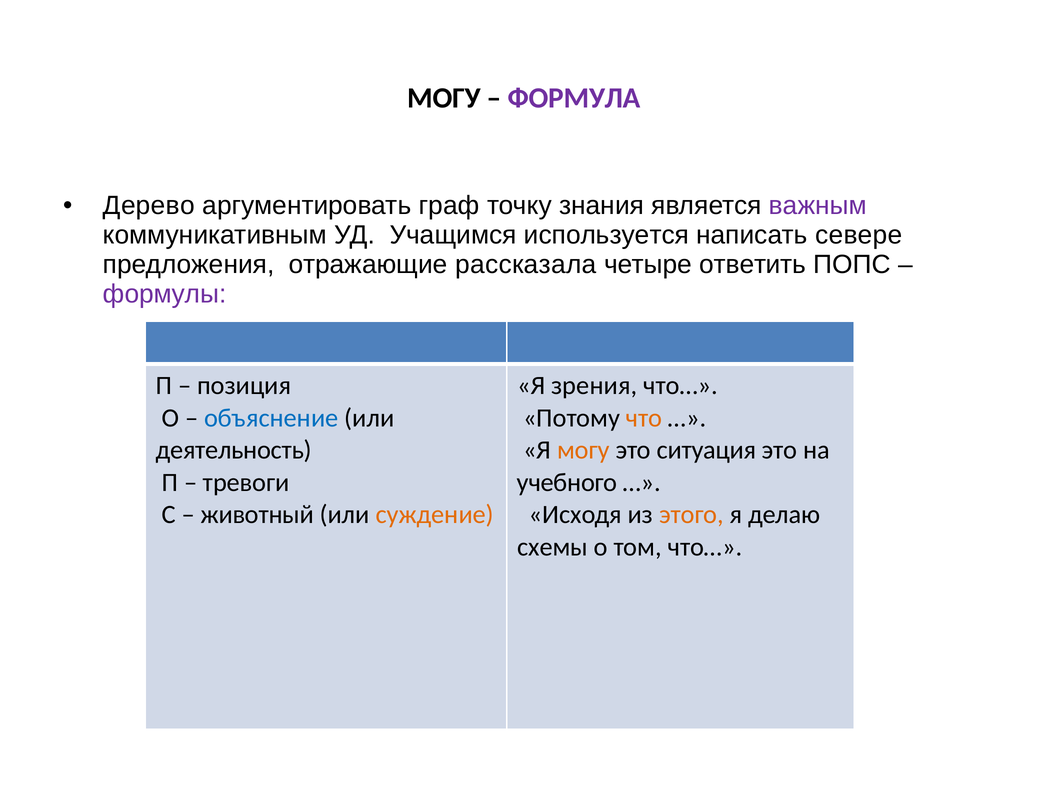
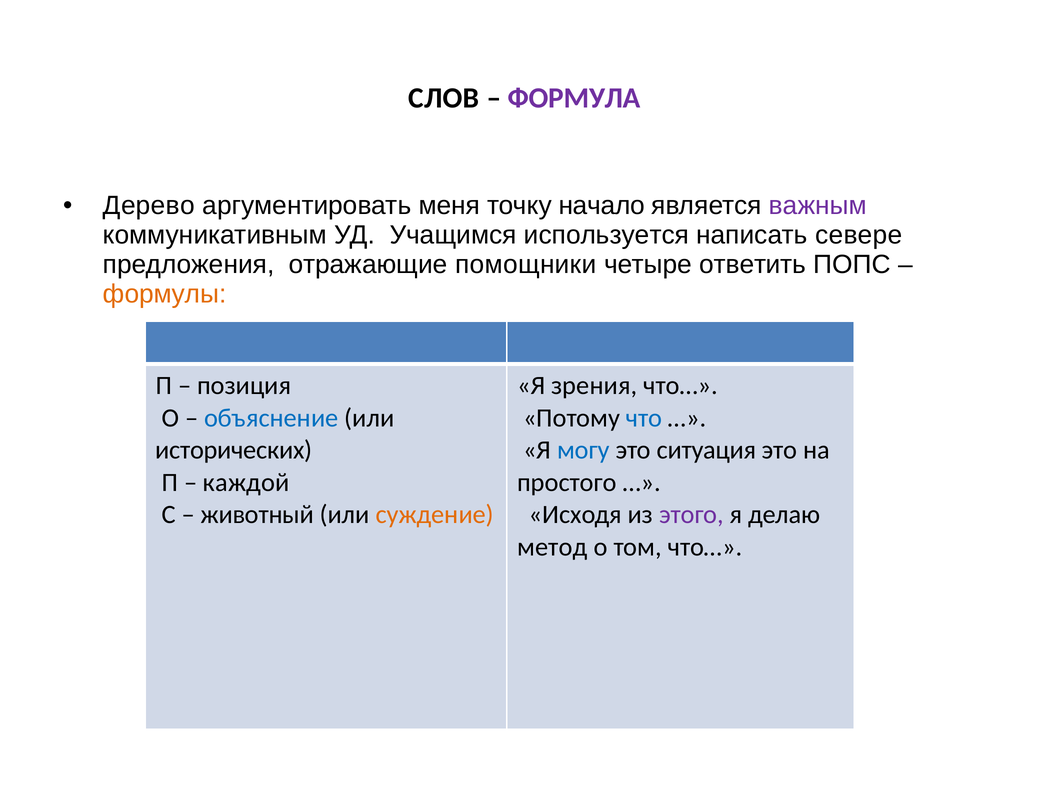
МОГУ: МОГУ -> СЛОВ (444, 98)
граф: граф -> меня (449, 205)
знания: знания -> начало (602, 205)
рассказала: рассказала -> помощники (526, 264)
формулы colour: purple -> orange (165, 294)
что colour: orange -> blue (644, 418)
деятельность: деятельность -> исторических (234, 450)
могу colour: orange -> blue (583, 450)
тревоги: тревоги -> каждой (246, 482)
учебного: учебного -> простого (567, 482)
этого colour: orange -> purple (691, 514)
схемы: схемы -> метод (552, 546)
